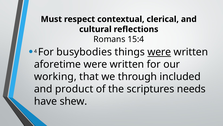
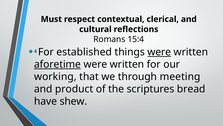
busybodies: busybodies -> established (84, 52)
aforetime underline: none -> present (57, 64)
included: included -> meeting (180, 76)
needs: needs -> bread (191, 89)
